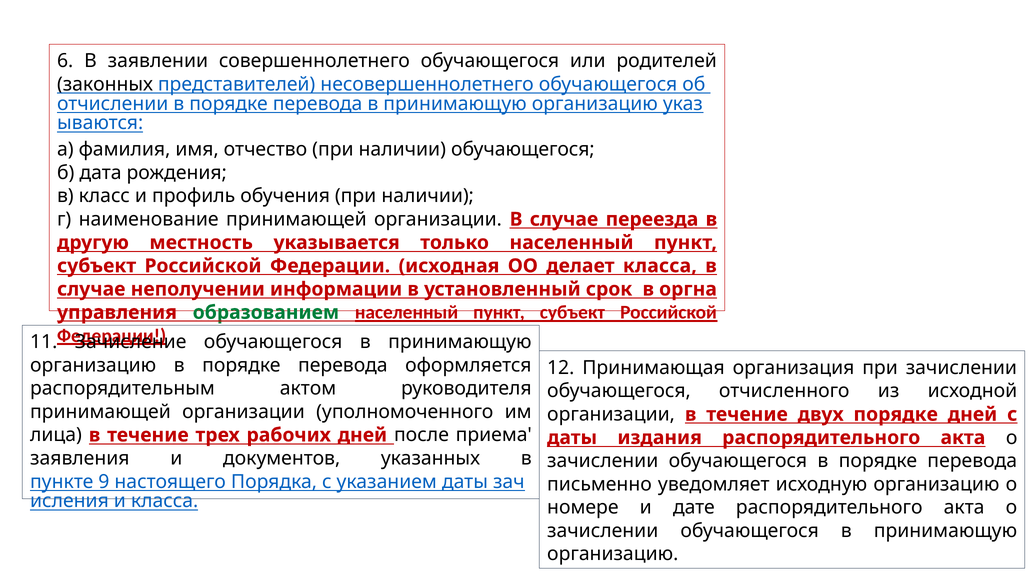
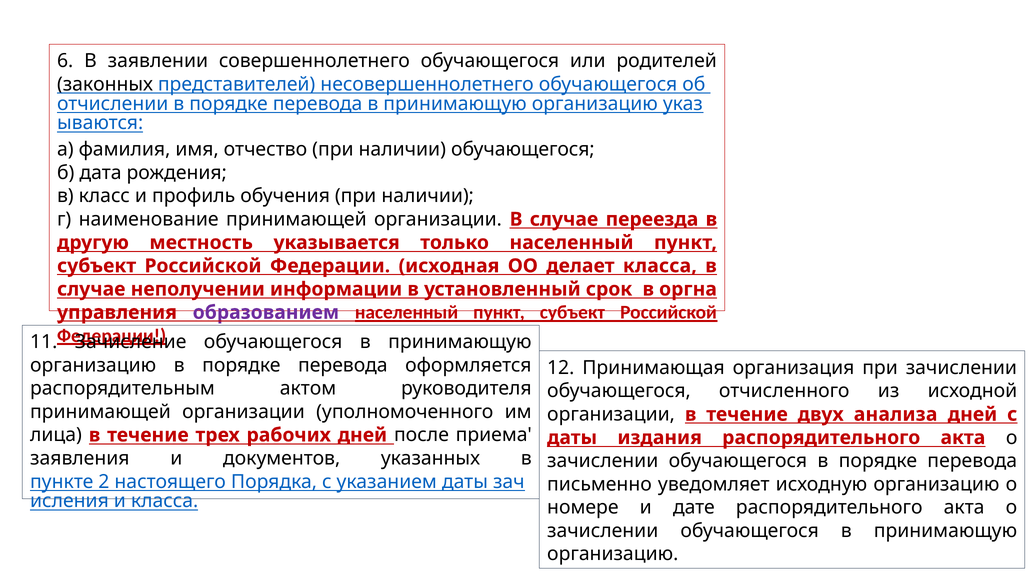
образованием colour: green -> purple (266, 312)
двух порядке: порядке -> анализа (896, 414)
9: 9 -> 2 (104, 481)
